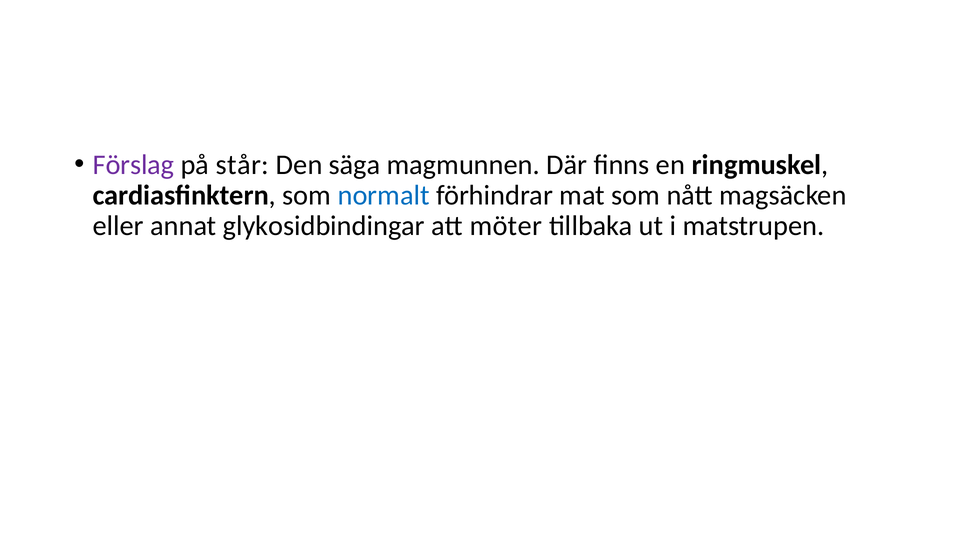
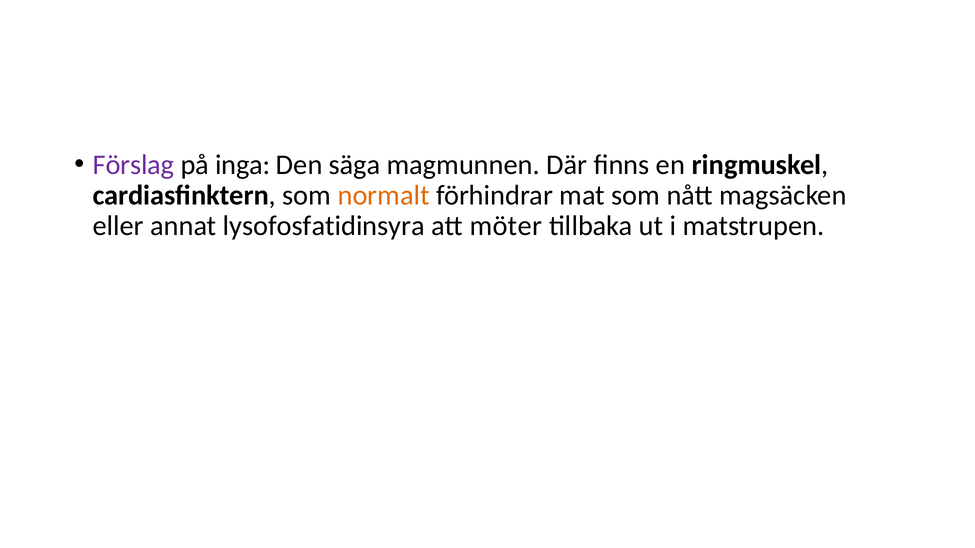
står: står -> inga (243, 165)
normalt colour: blue -> orange (384, 196)
glykosidbindingar: glykosidbindingar -> lysofosfatidinsyra (324, 226)
